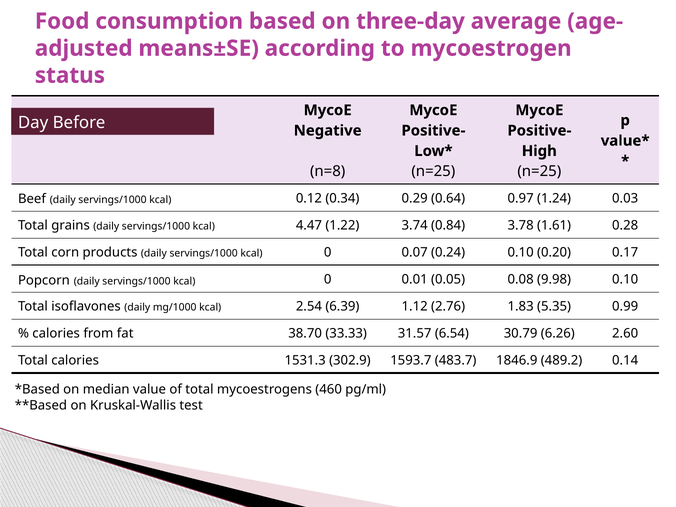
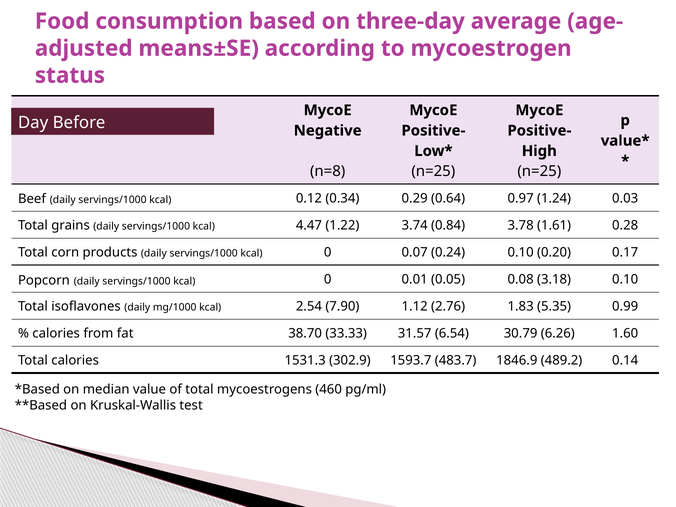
9.98: 9.98 -> 3.18 (554, 280)
6.39: 6.39 -> 7.90 (342, 307)
2.60: 2.60 -> 1.60 (625, 333)
